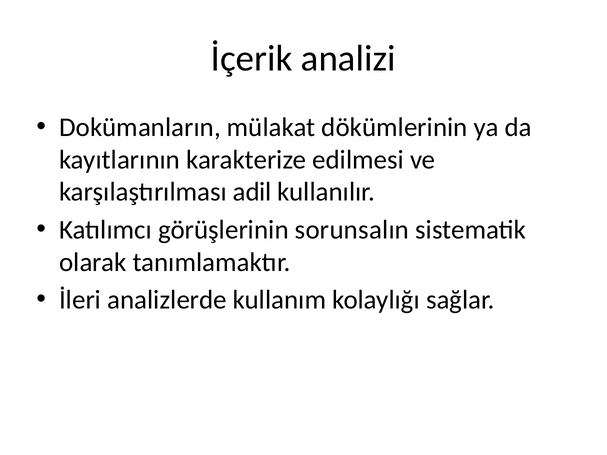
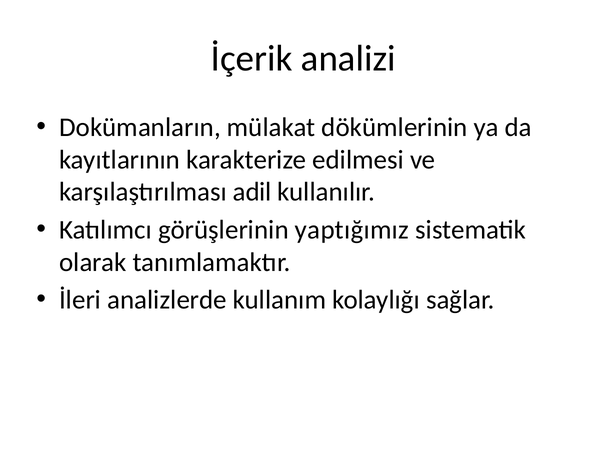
sorunsalın: sorunsalın -> yaptığımız (352, 230)
